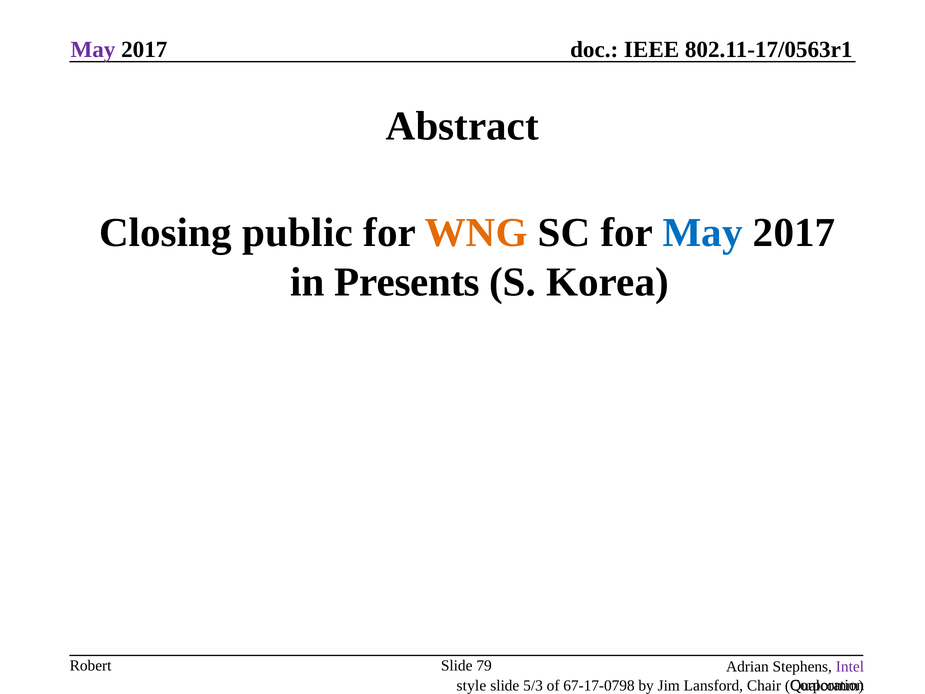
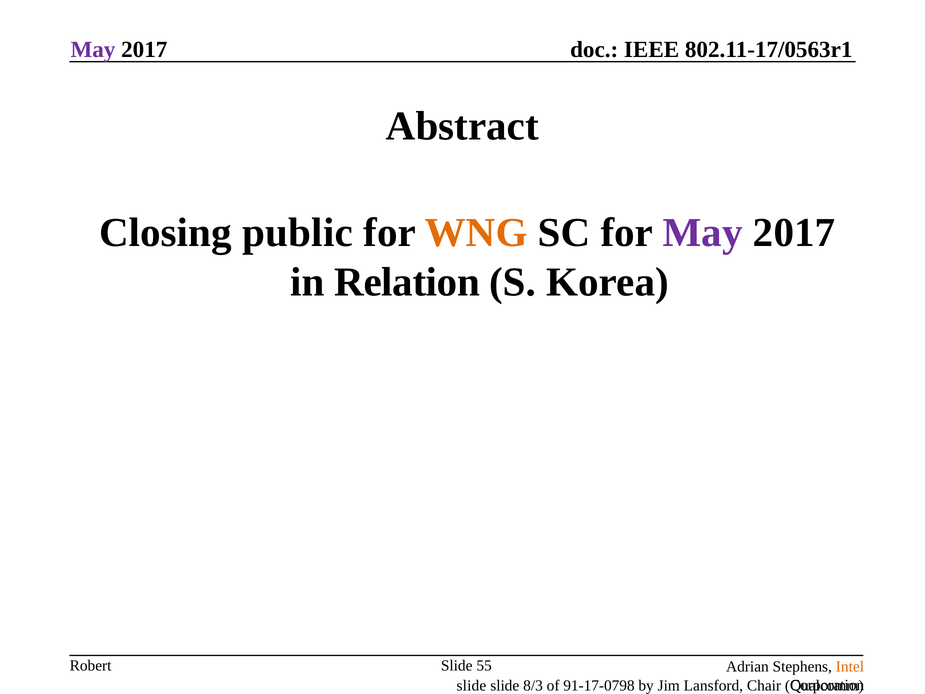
May colour: blue -> purple (703, 233)
Presents: Presents -> Relation (407, 282)
Intel colour: purple -> orange (850, 666)
79: 79 -> 55 (484, 665)
style: style -> slide (471, 686)
5/3: 5/3 -> 8/3 (533, 686)
67-17-0798: 67-17-0798 -> 91-17-0798 (599, 686)
